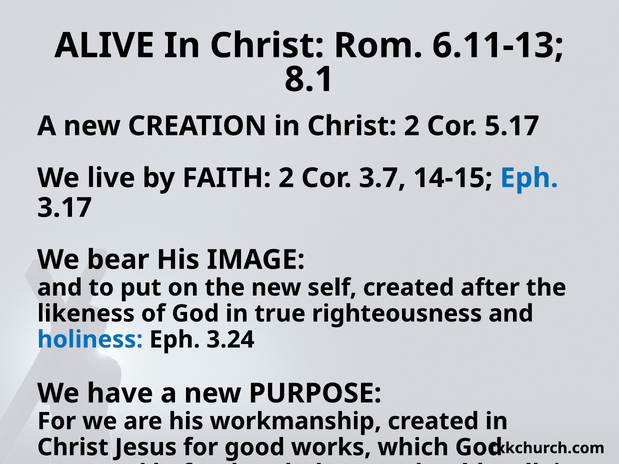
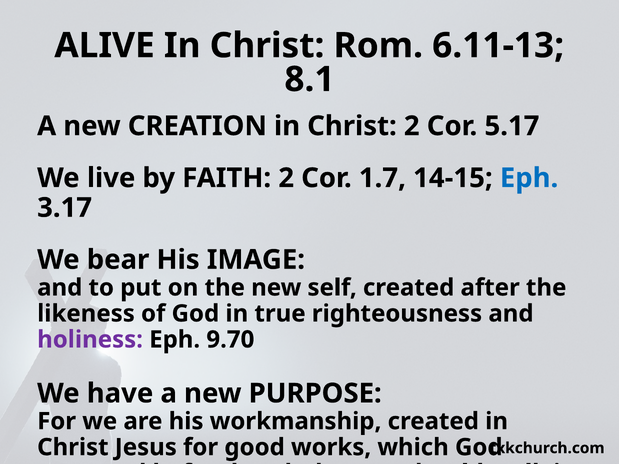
3.7: 3.7 -> 1.7 (382, 178)
holiness colour: blue -> purple (90, 340)
3.24: 3.24 -> 9.70 (230, 340)
